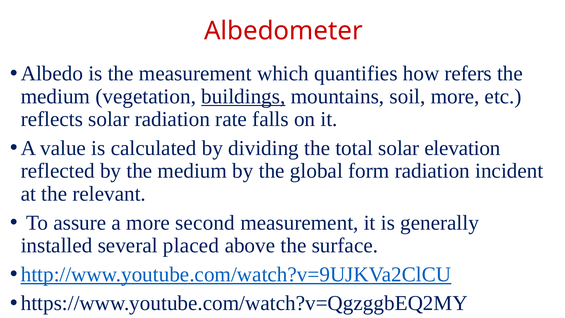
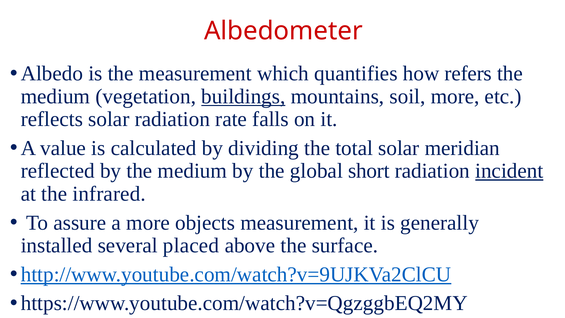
elevation: elevation -> meridian (462, 148)
form: form -> short (369, 171)
incident underline: none -> present (509, 171)
relevant: relevant -> infrared (109, 194)
second: second -> objects (205, 223)
